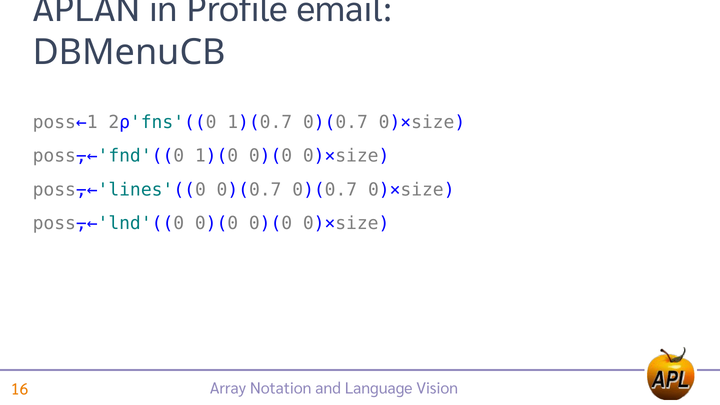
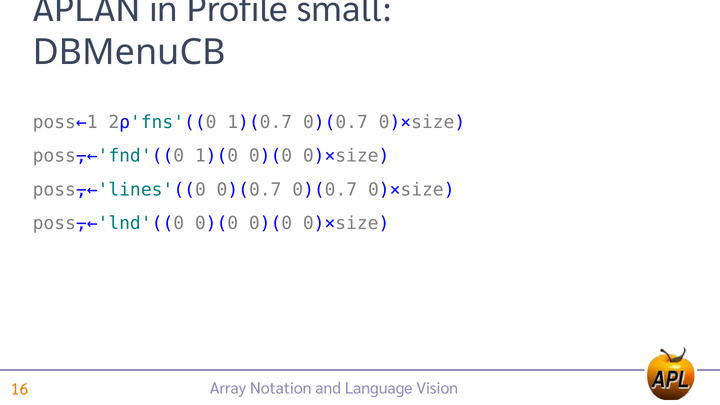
email: email -> small (344, 9)
